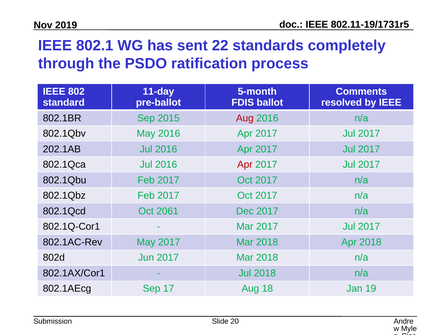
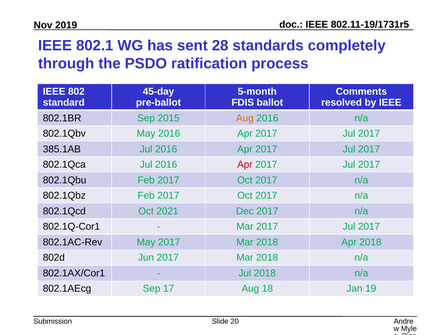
22: 22 -> 28 (220, 46)
11-day: 11-day -> 45-day (158, 92)
Aug colour: red -> orange (245, 118)
202.1AB: 202.1AB -> 385.1AB (62, 149)
2061: 2061 -> 2021 (167, 211)
